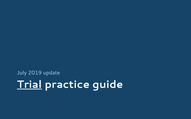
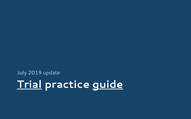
guide underline: none -> present (108, 85)
